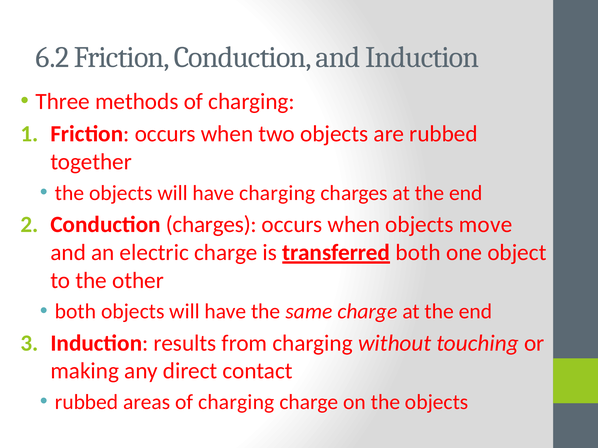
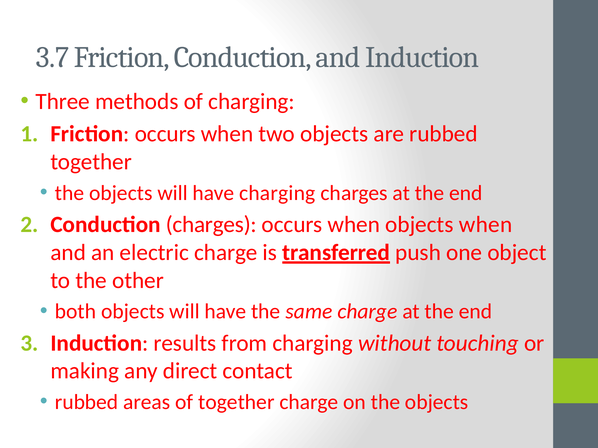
6.2: 6.2 -> 3.7 (52, 57)
objects move: move -> when (486, 225)
transferred both: both -> push (418, 253)
areas of charging: charging -> together (236, 403)
